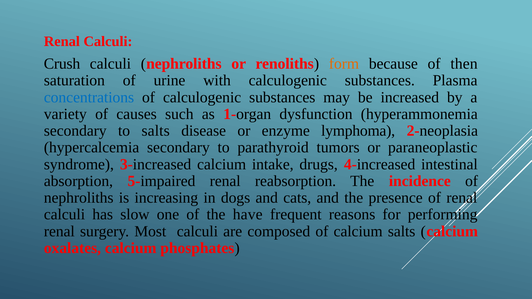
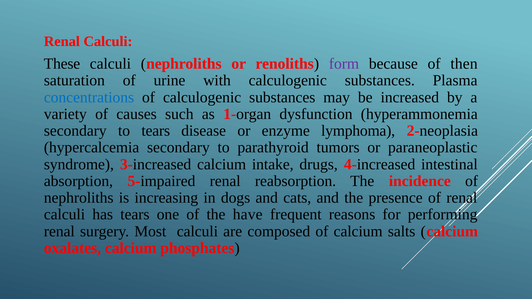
Crush: Crush -> These (62, 64)
form colour: orange -> purple (344, 64)
to salts: salts -> tears (156, 131)
has slow: slow -> tears (135, 215)
